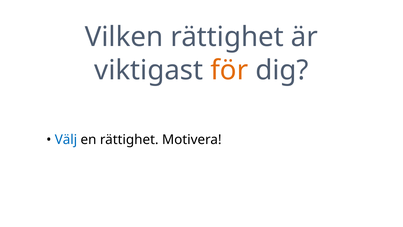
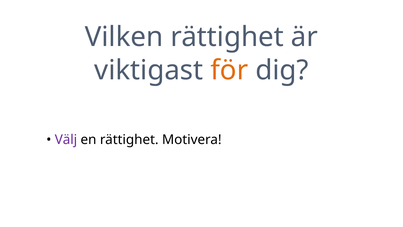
Välj colour: blue -> purple (66, 140)
